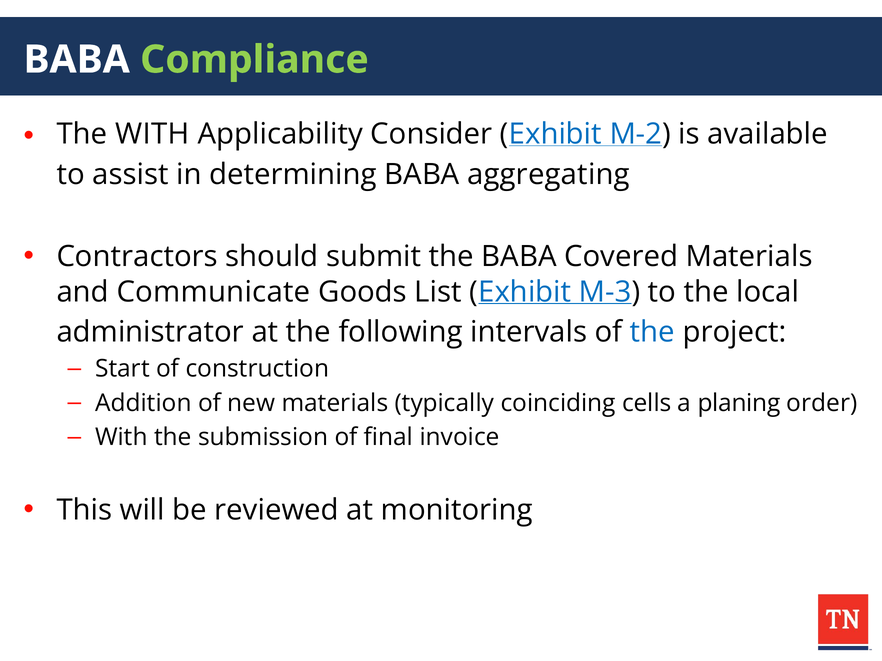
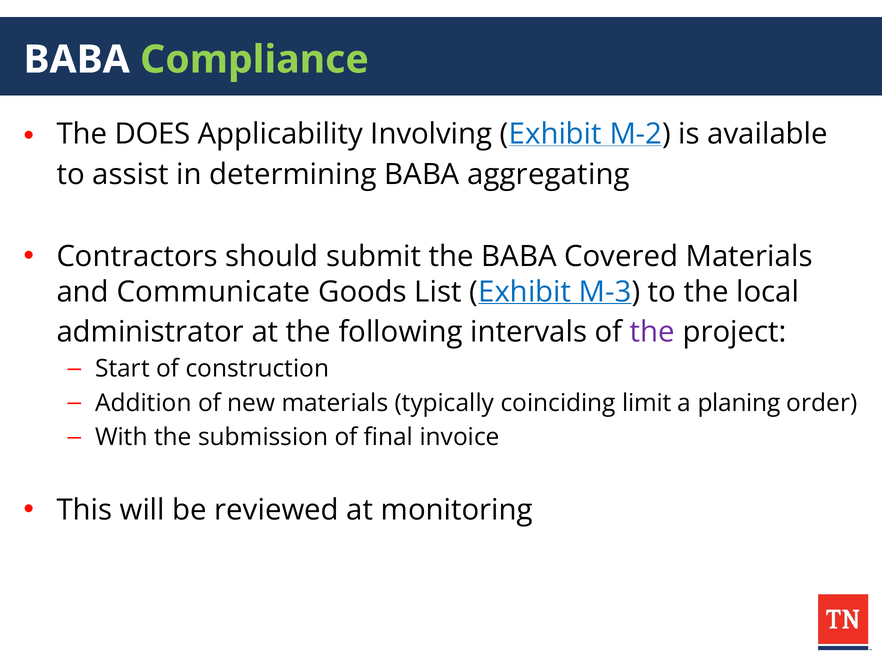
The WITH: WITH -> DOES (153, 134)
Consider: Consider -> Involving (431, 134)
the colour: blue -> purple (652, 332)
cells: cells -> limit (647, 403)
